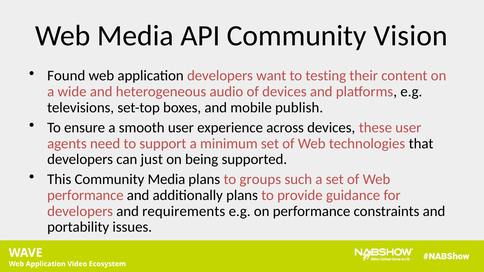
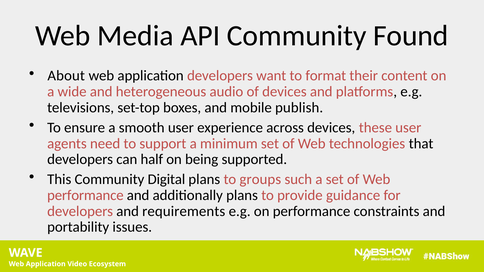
Vision: Vision -> Found (411, 36)
Found: Found -> About (66, 76)
testing: testing -> format (326, 76)
just: just -> half (152, 160)
Community Media: Media -> Digital (166, 179)
